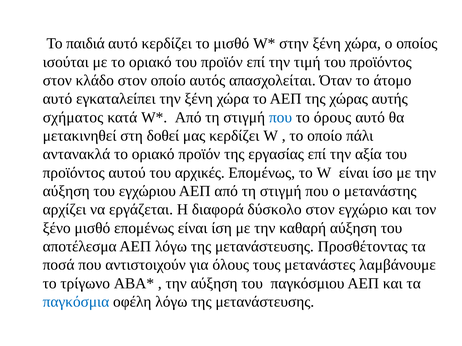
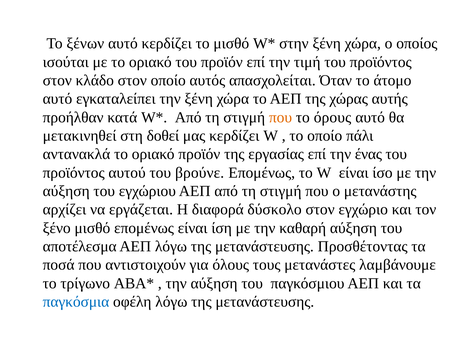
παιδιά: παιδιά -> ξένων (85, 44)
σχήματος: σχήματος -> προήλθαν (73, 117)
που colour: blue -> orange (280, 117)
αξία: αξία -> ένας (368, 154)
αρχικές: αρχικές -> βρούνε (200, 173)
